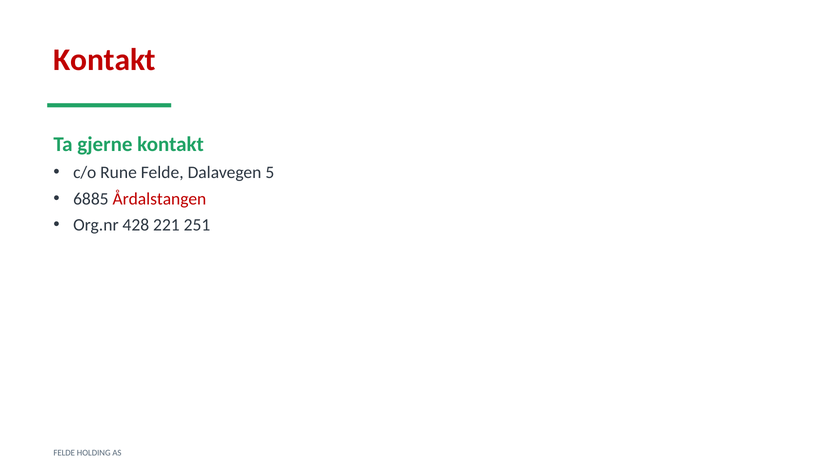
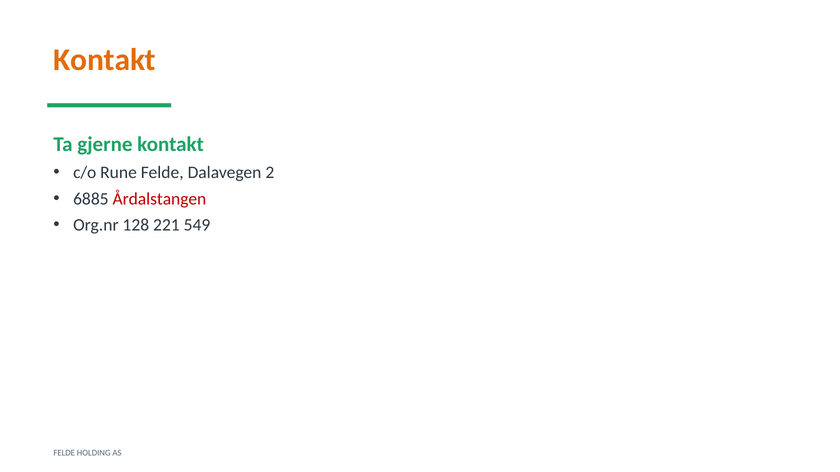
Kontakt colour: red -> orange (105, 60)
5: 5 -> 2 (270, 173)
428: 428 -> 128 (136, 225)
251: 251 -> 549 (197, 225)
